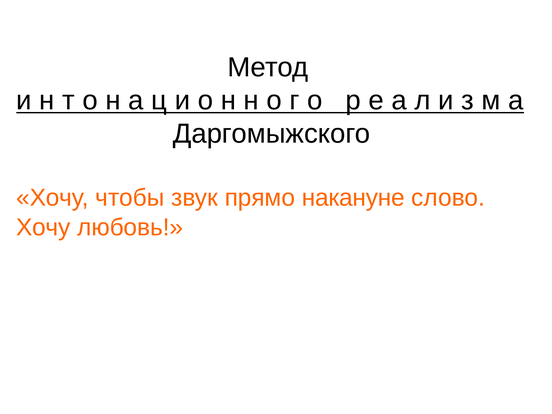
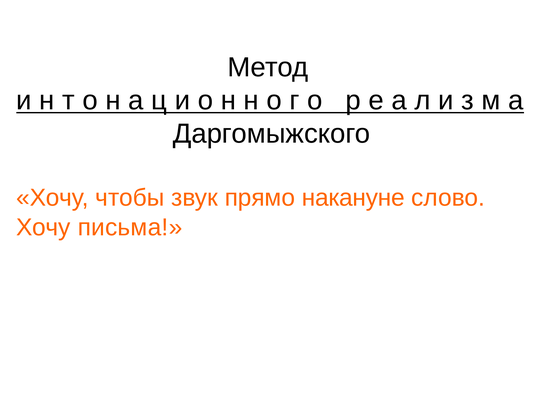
любовь: любовь -> письма (130, 227)
